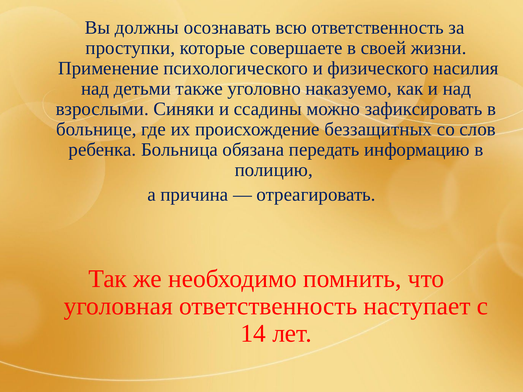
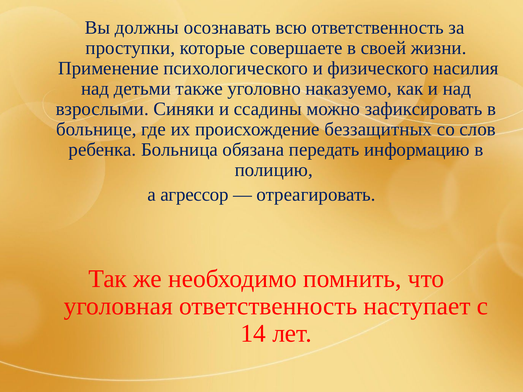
причина: причина -> агрессор (194, 195)
